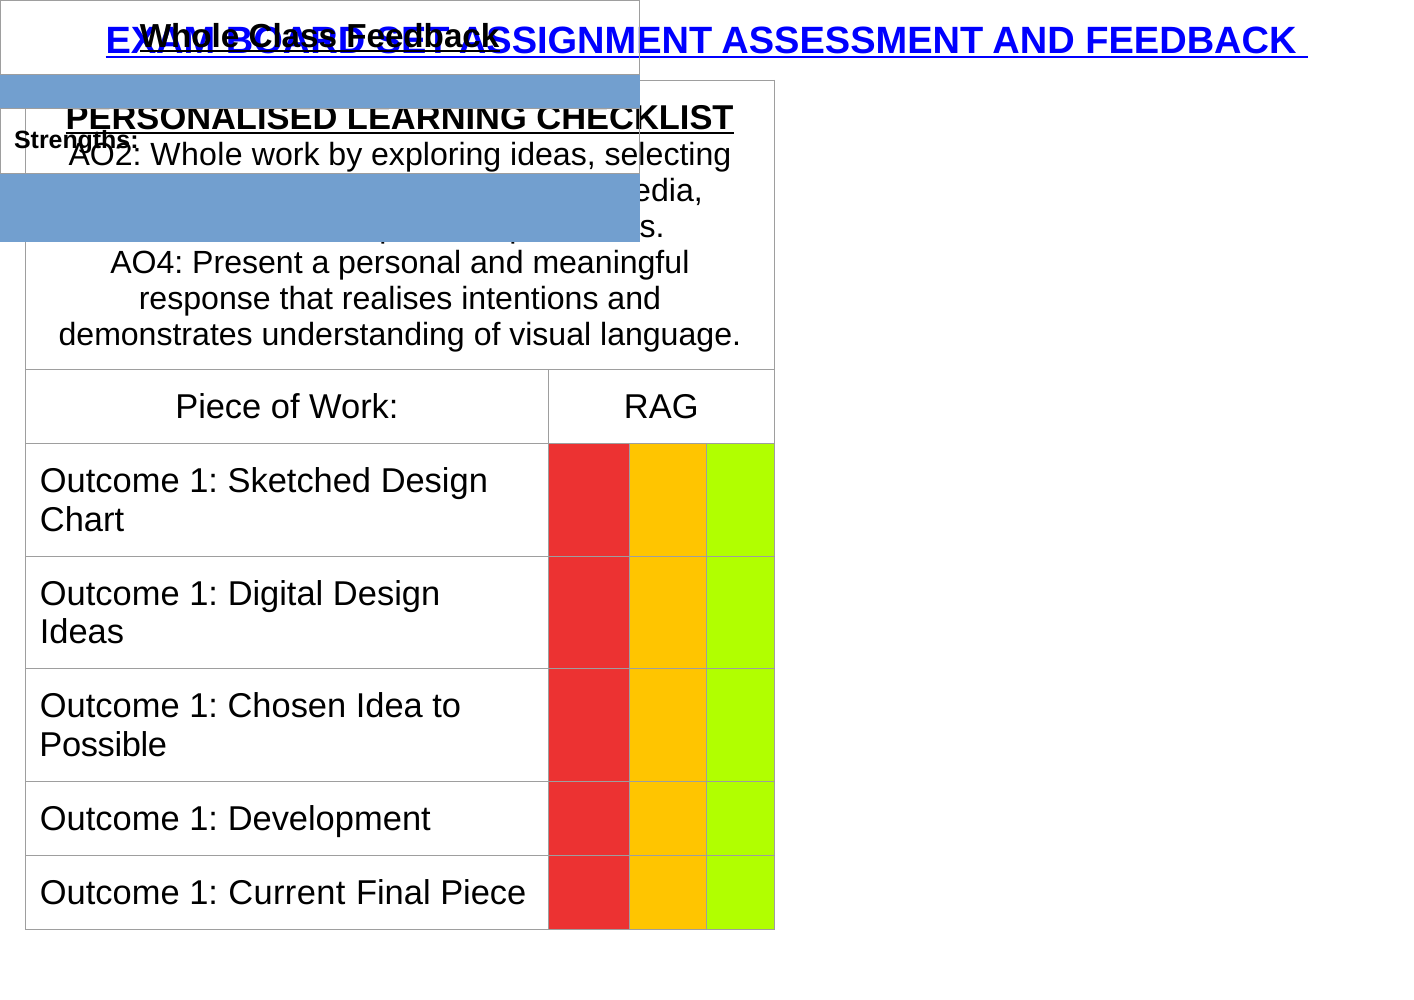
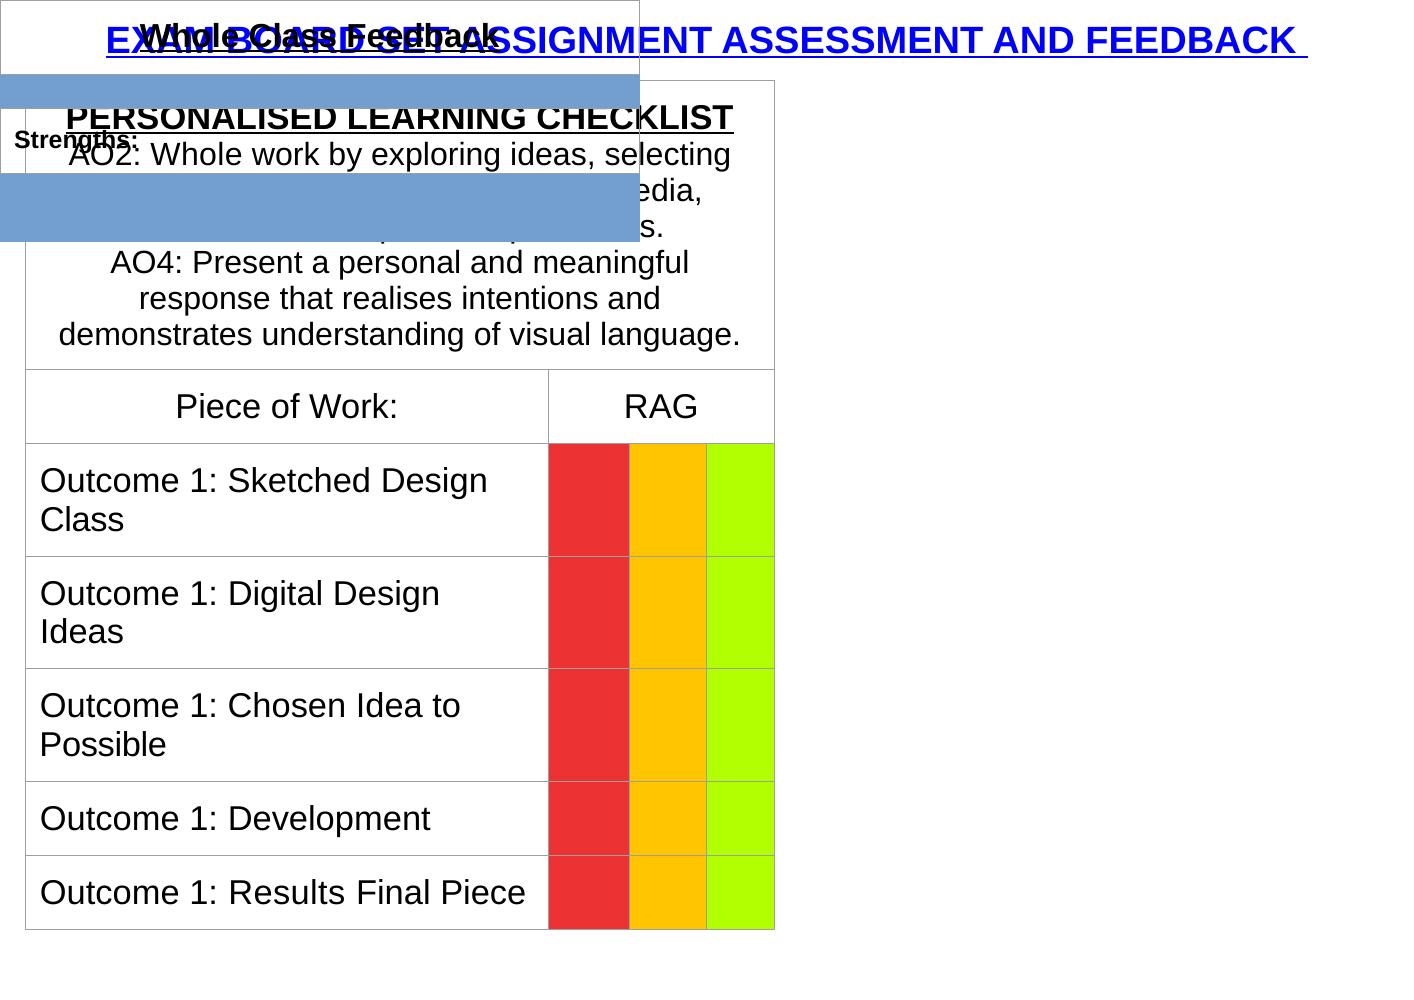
Chart: Chart -> Class (82, 520)
Current: Current -> Results (287, 893)
